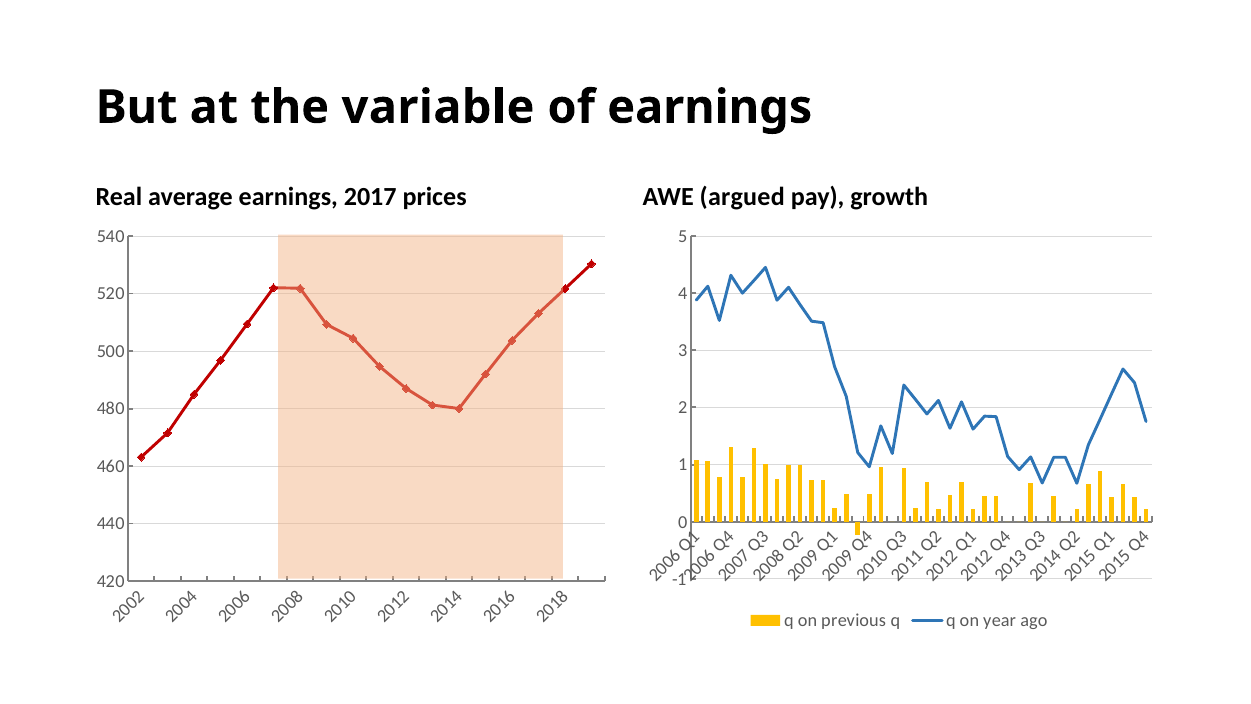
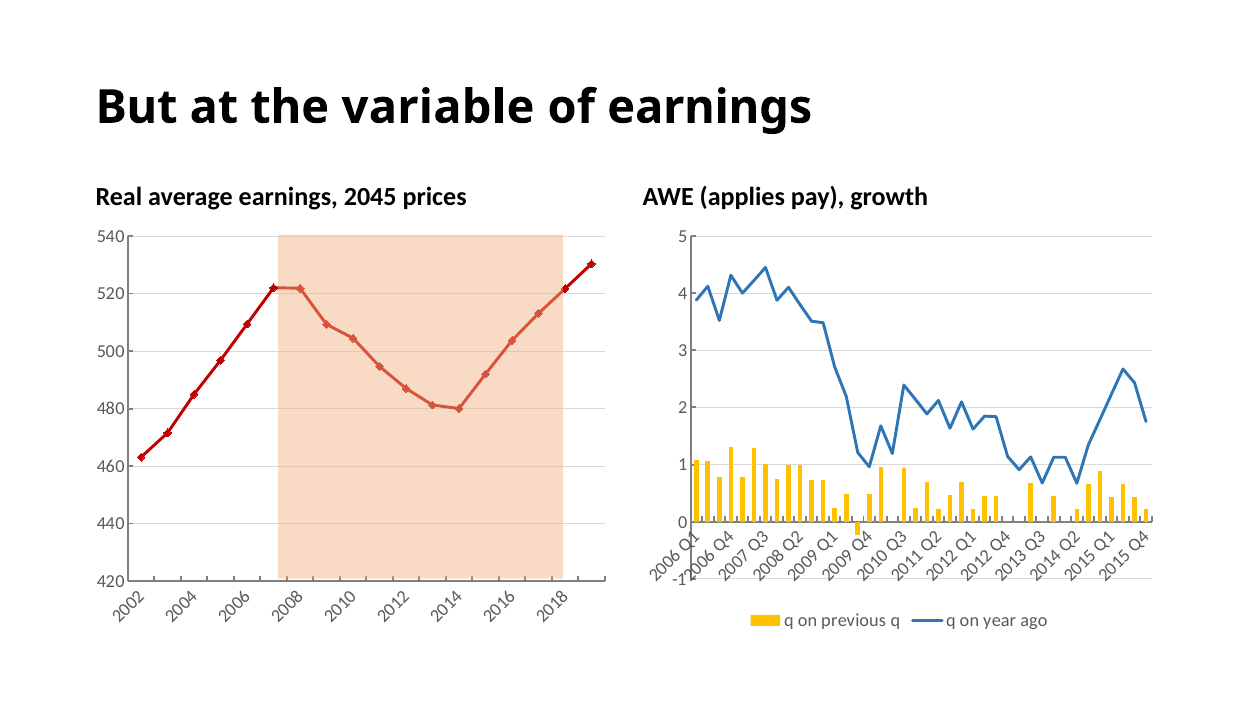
2017: 2017 -> 2045 (370, 197)
argued: argued -> applies (742, 197)
